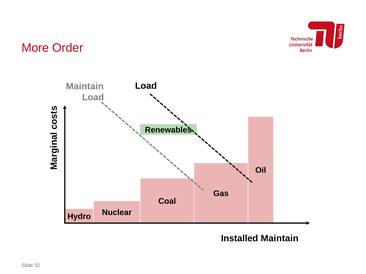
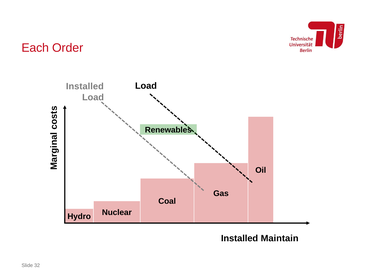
More: More -> Each (35, 48)
Maintain: Maintain -> Installed (85, 87)
